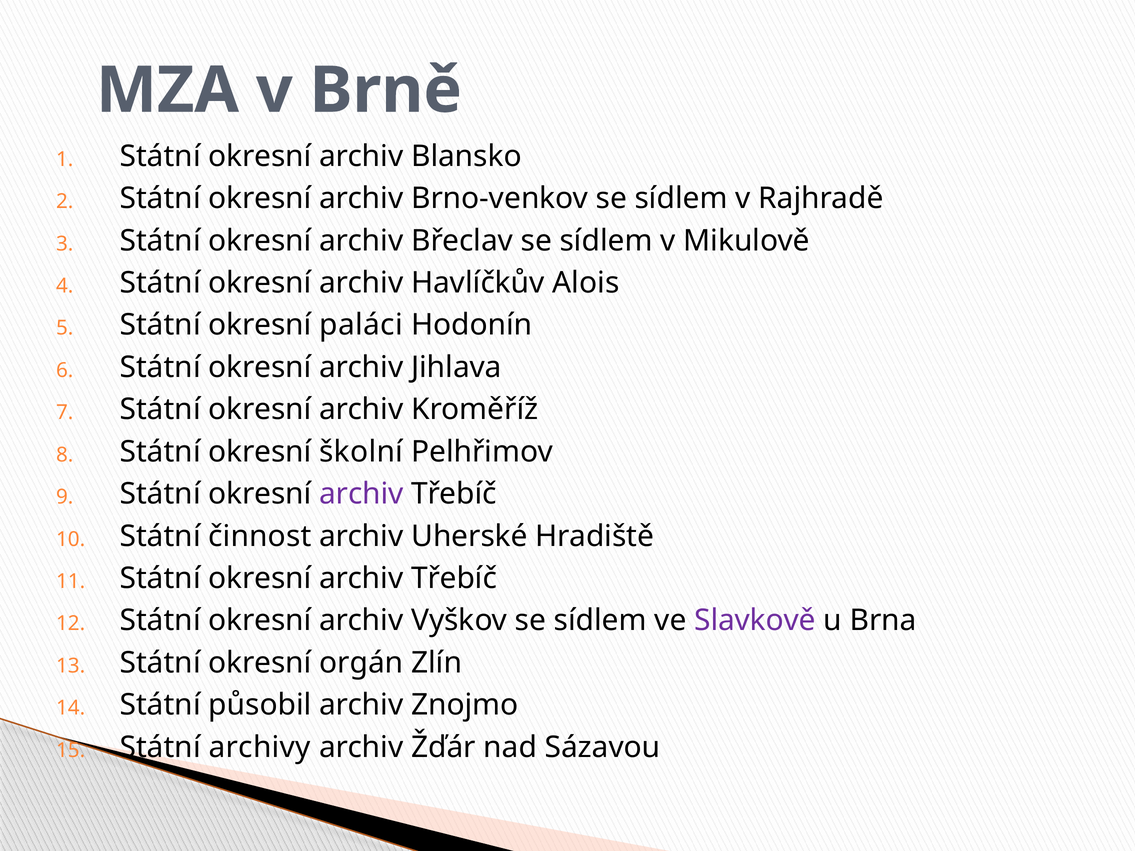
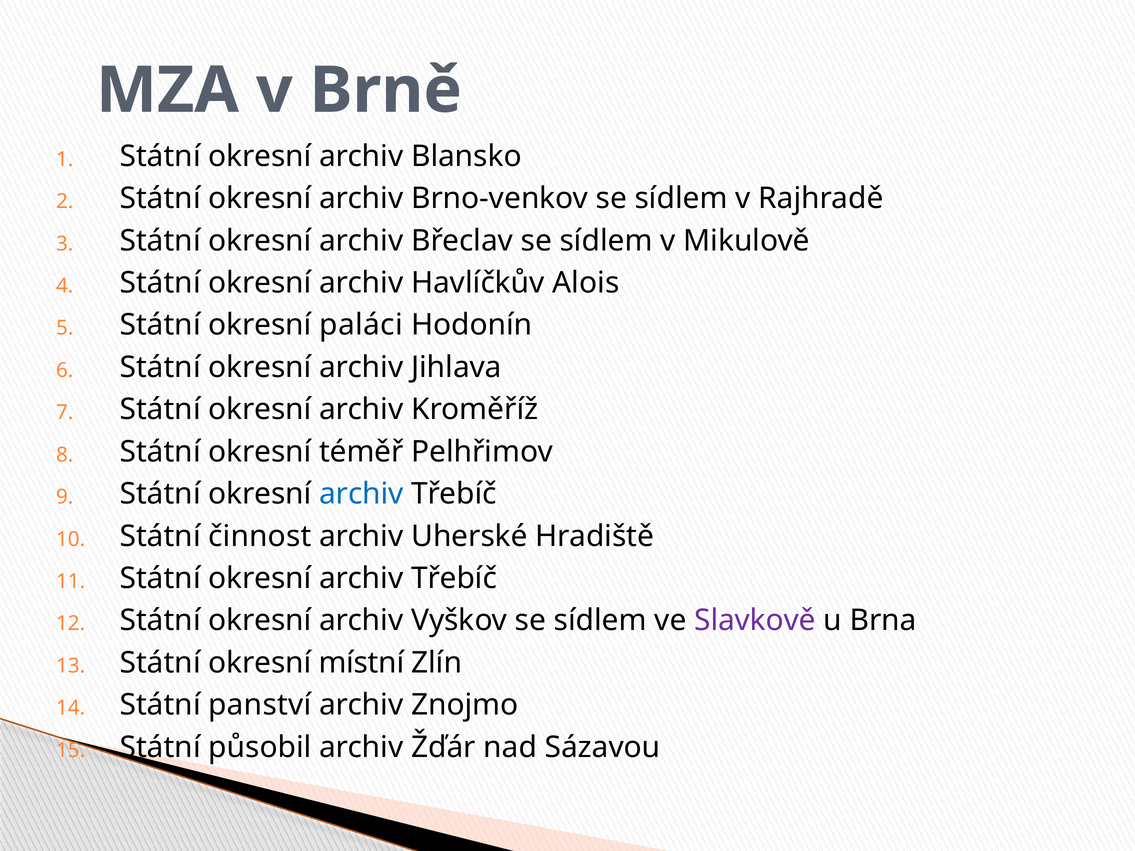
školní: školní -> téměř (361, 452)
archiv colour: purple -> blue (361, 494)
orgán: orgán -> místní (361, 663)
působil: působil -> panství (260, 705)
archivy: archivy -> působil (260, 747)
